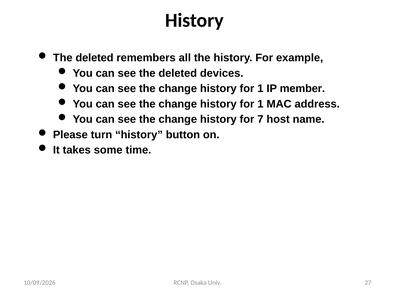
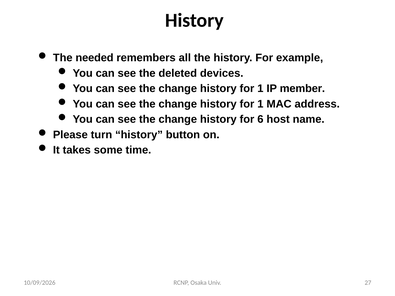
deleted: deleted -> needed (95, 58)
7: 7 -> 6 (260, 119)
